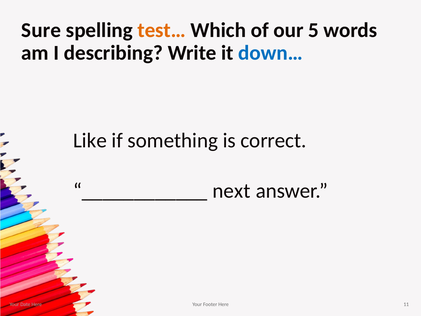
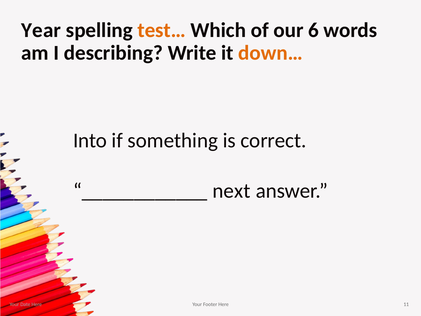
Sure: Sure -> Year (41, 30)
5: 5 -> 6 (314, 30)
down… colour: blue -> orange (271, 53)
Like: Like -> Into (90, 140)
